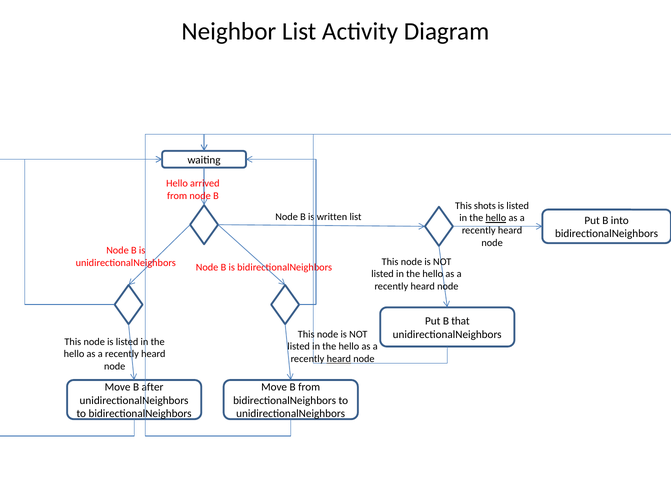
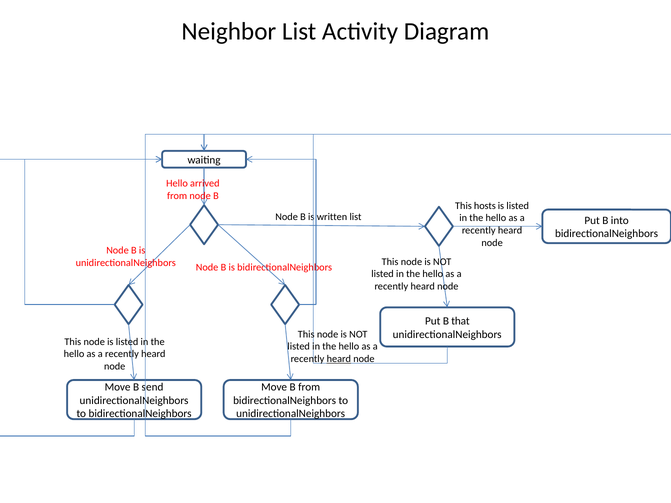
shots: shots -> hosts (485, 206)
hello underline: present -> none (496, 218)
after: after -> send (153, 387)
